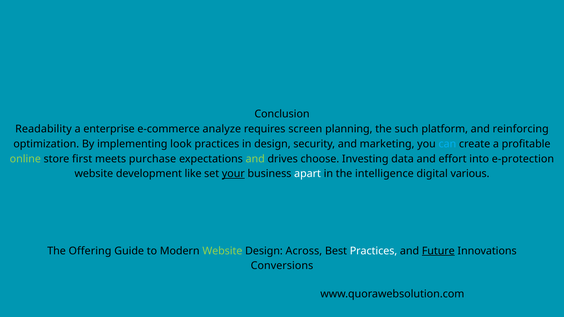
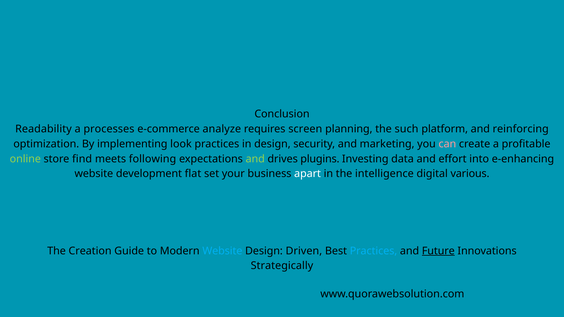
enterprise: enterprise -> processes (109, 129)
can colour: light blue -> pink (447, 144)
first: first -> find (82, 159)
purchase: purchase -> following (153, 159)
choose: choose -> plugins (320, 159)
e-protection: e-protection -> e-enhancing (523, 159)
like: like -> flat (193, 174)
your underline: present -> none (233, 174)
Offering: Offering -> Creation (90, 251)
Website colour: light green -> light blue (222, 251)
Across: Across -> Driven (304, 251)
Practices colour: white -> light blue (374, 251)
Conversions: Conversions -> Strategically (282, 266)
